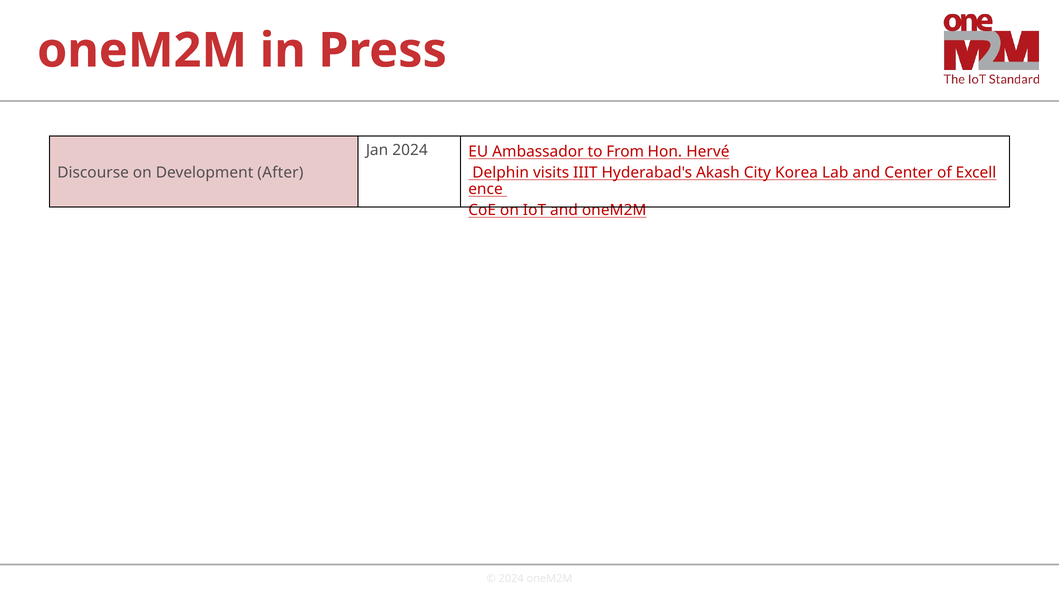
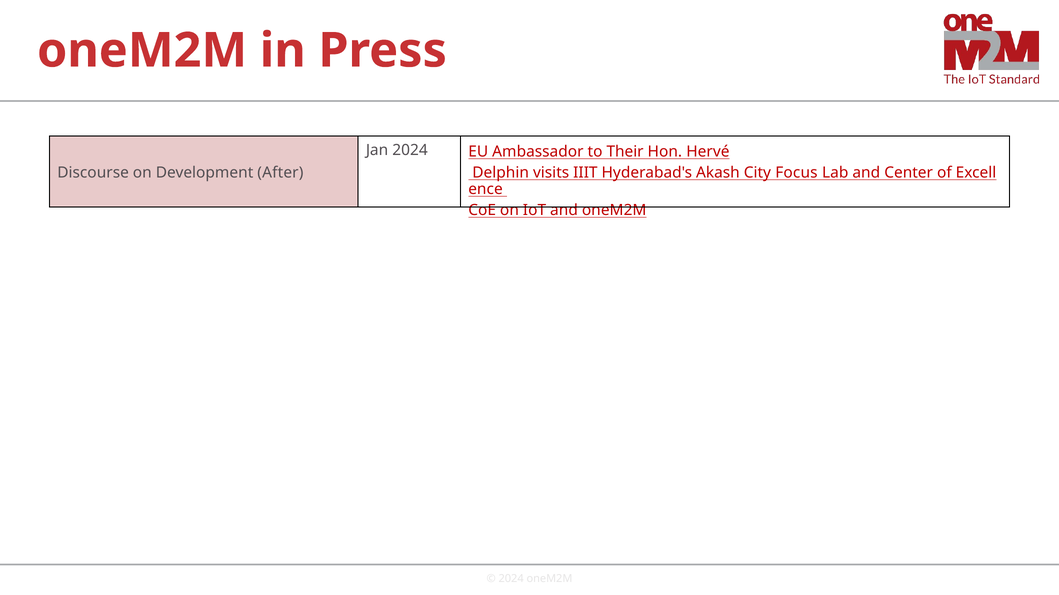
From: From -> Their (625, 152)
Korea: Korea -> Focus (796, 173)
